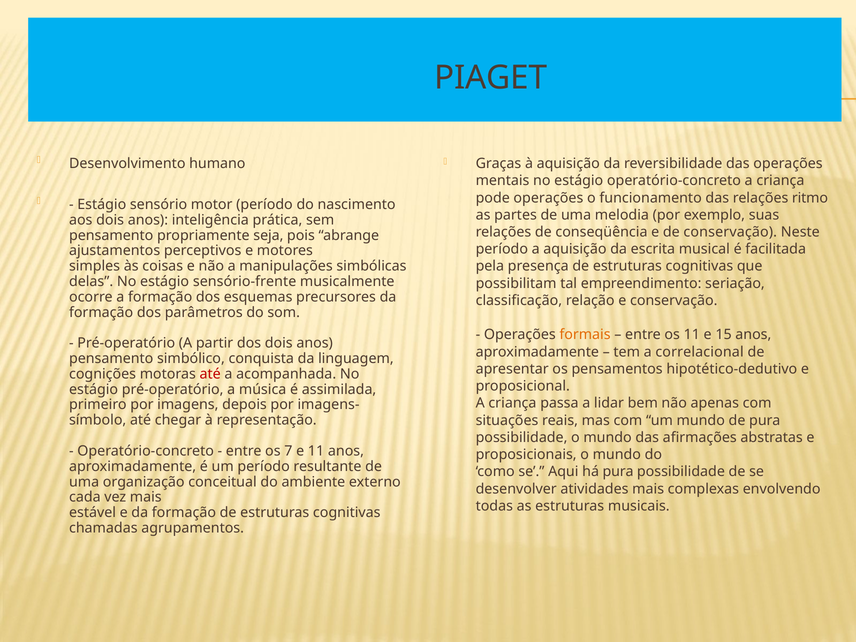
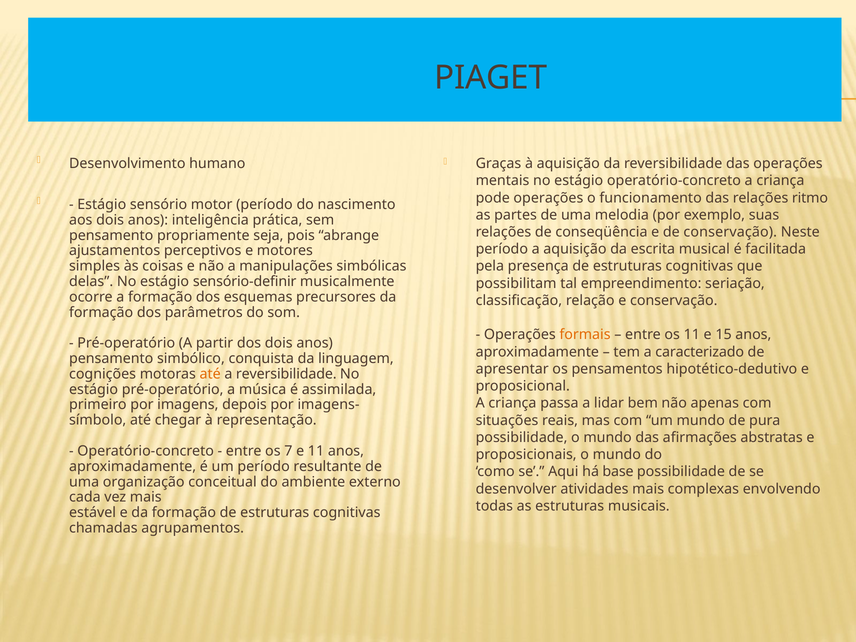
sensório-frente: sensório-frente -> sensório-definir (245, 282)
correlacional: correlacional -> caracterizado (700, 352)
até colour: red -> orange (210, 374)
a acompanhada: acompanhada -> reversibilidade (286, 374)
há pura: pura -> base (618, 472)
